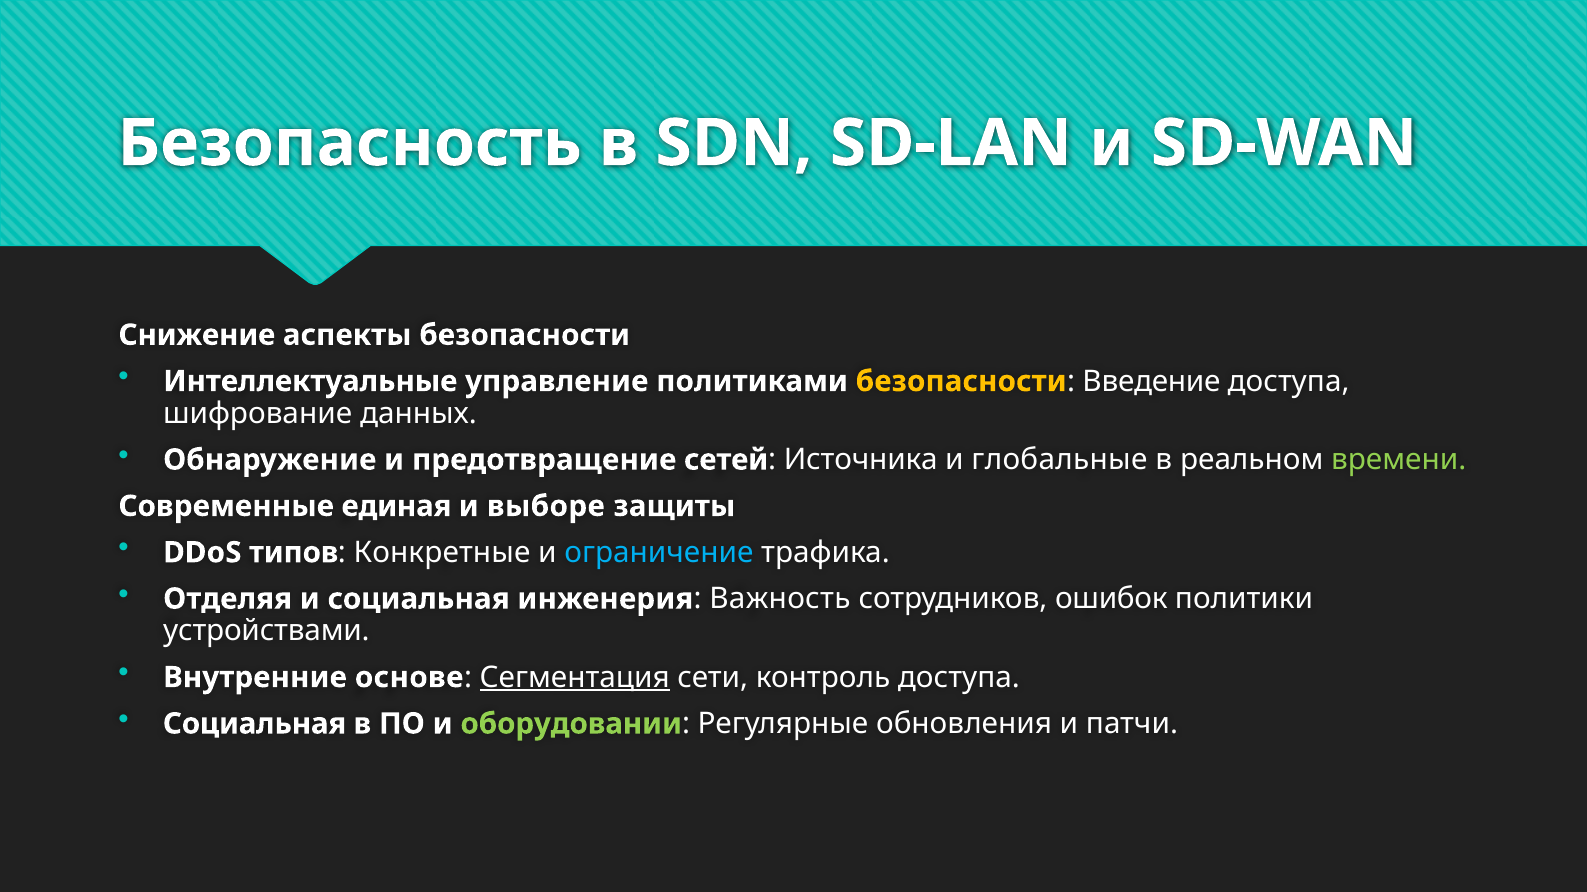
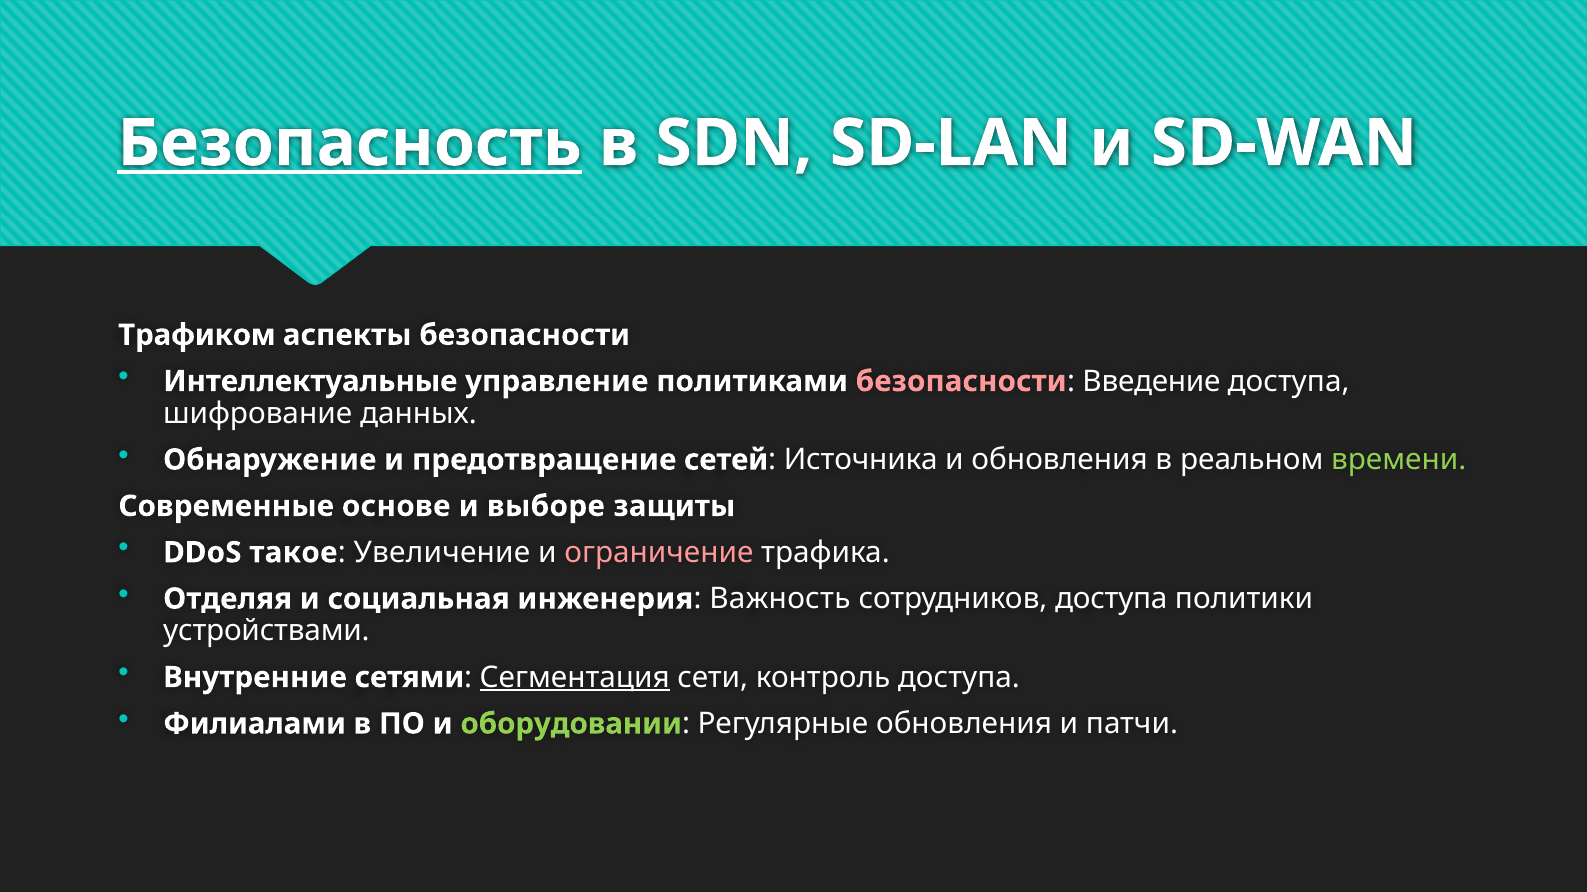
Безопасность underline: none -> present (350, 144)
Снижение: Снижение -> Трафиком (197, 335)
безопасности colour: yellow -> pink (961, 382)
и глобальные: глобальные -> обновления (1060, 460)
единая: единая -> основе (396, 507)
типов: типов -> такое (293, 553)
Конкретные: Конкретные -> Увеличение (442, 553)
ограничение colour: light blue -> pink (659, 553)
сотрудников ошибок: ошибок -> доступа (1111, 599)
основе: основе -> сетями (409, 678)
Социальная: Социальная -> Филиалами (255, 724)
